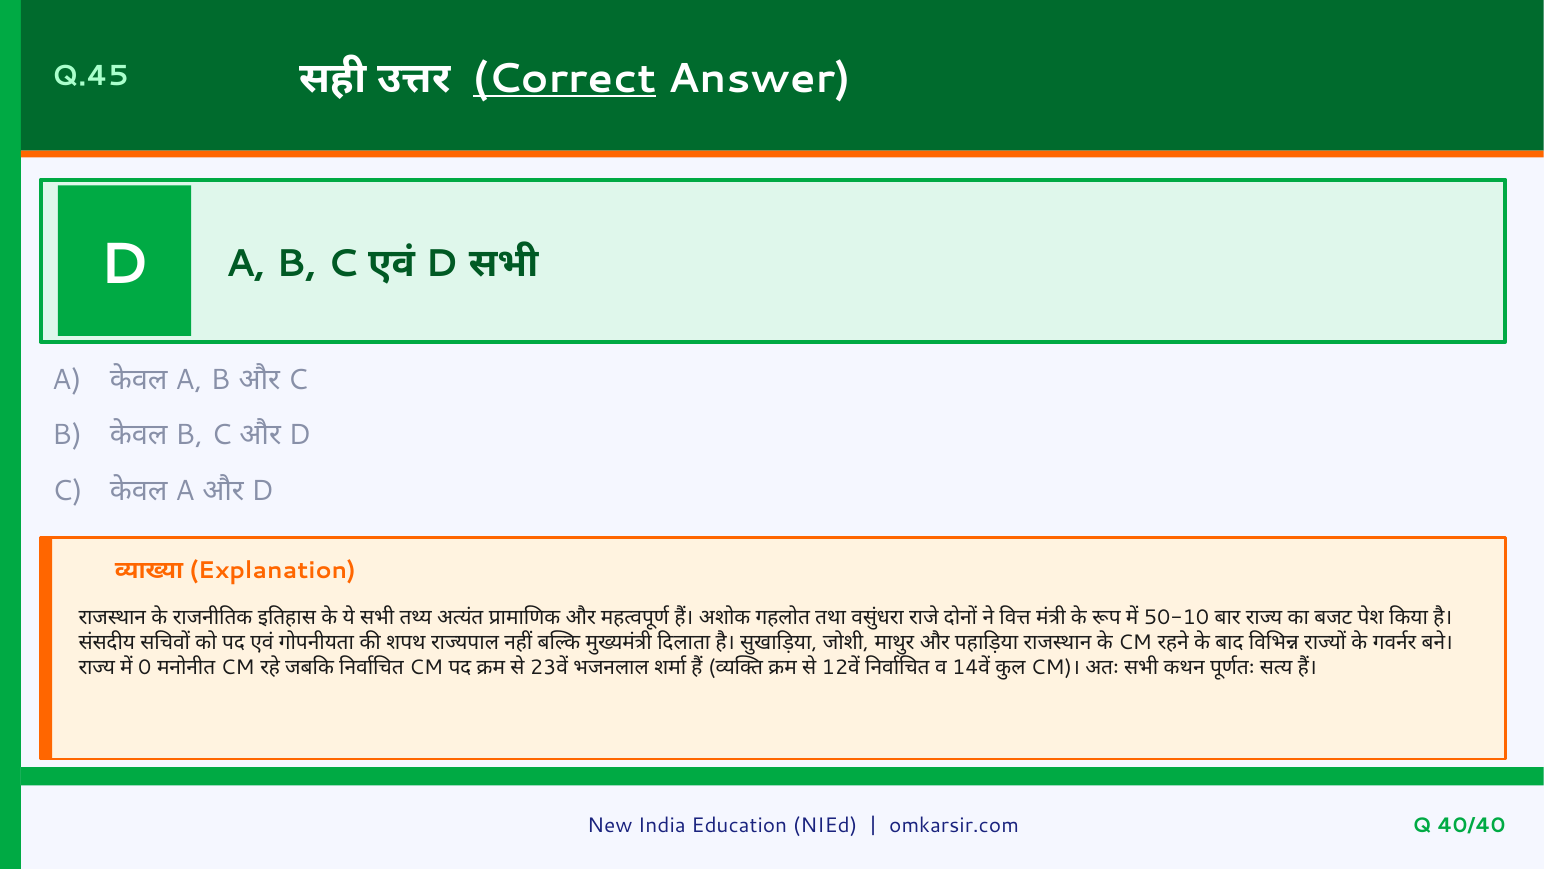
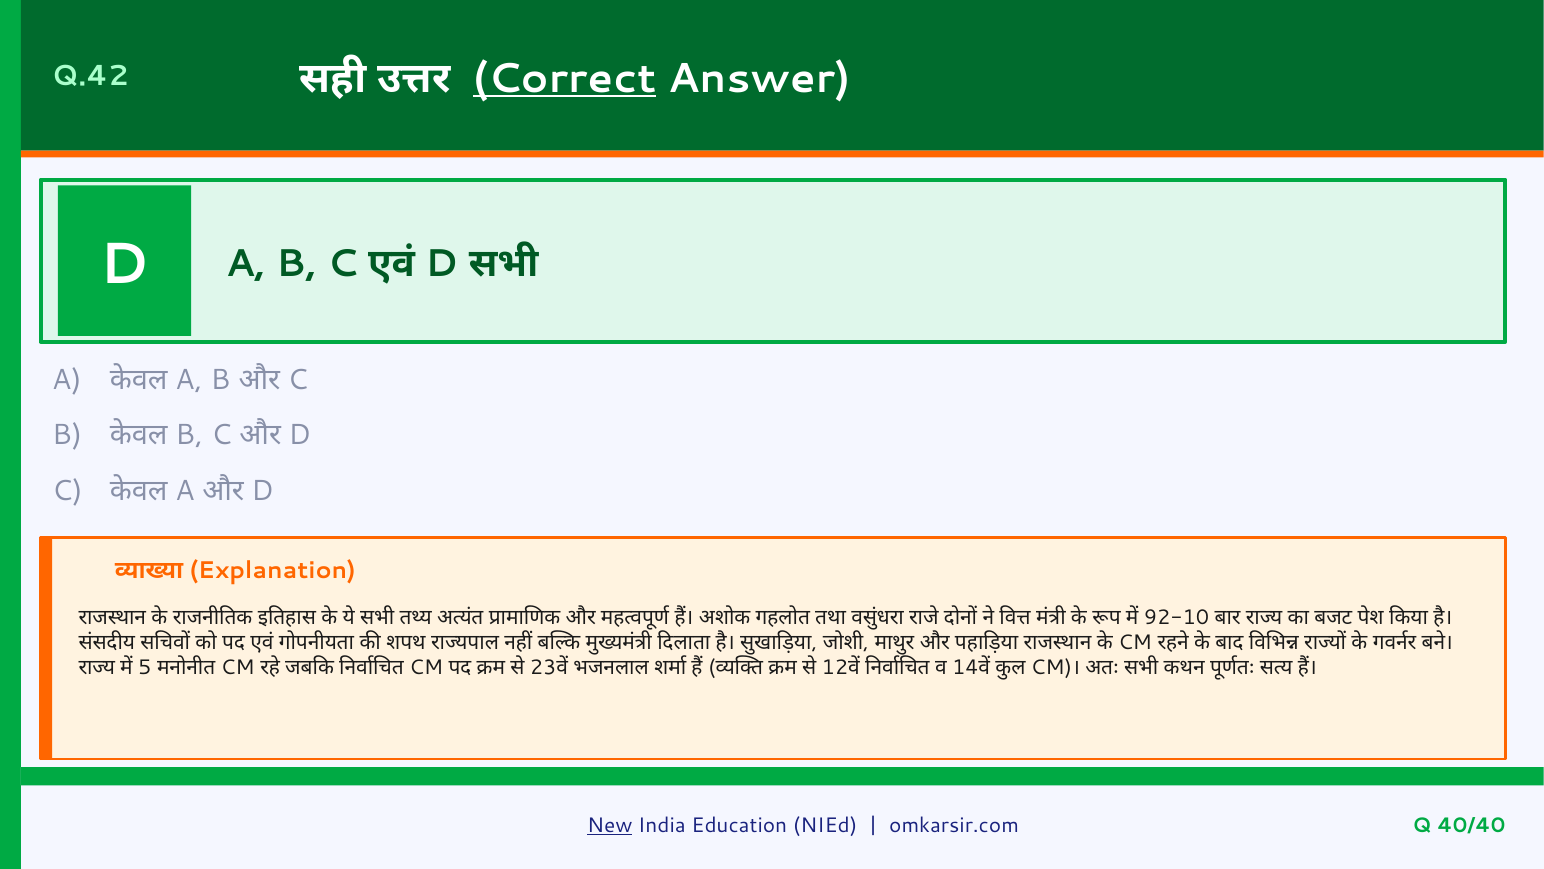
Q.45: Q.45 -> Q.42 (90, 76)
50-10: 50-10 -> 92-10 (1176, 617)
0: 0 -> 5 (145, 667)
New underline: none -> present (610, 825)
